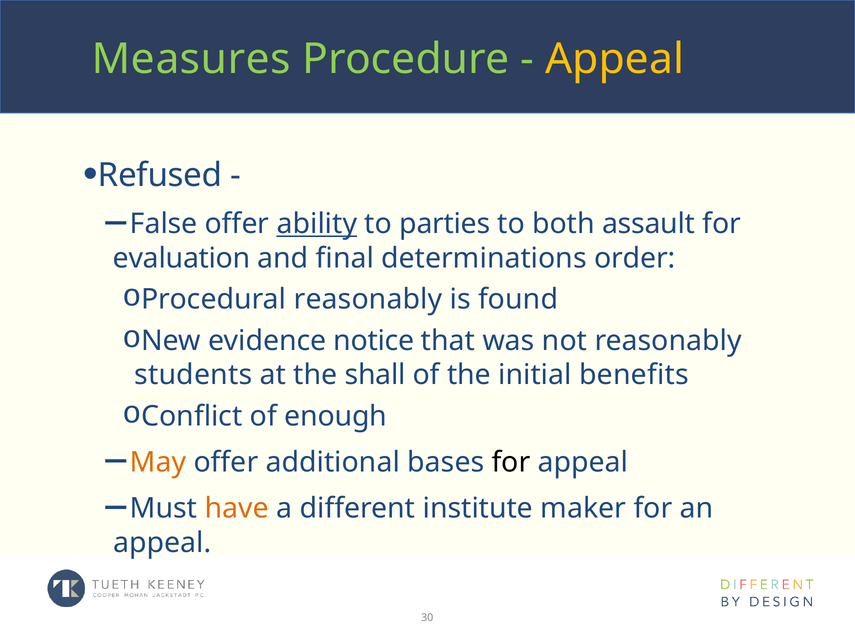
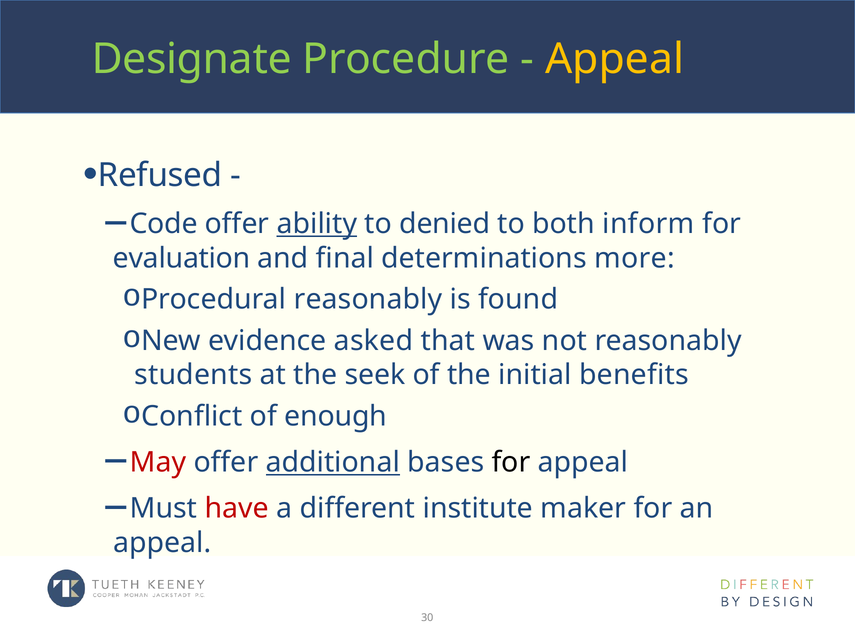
Measures: Measures -> Designate (192, 59)
False: False -> Code (164, 224)
parties: parties -> denied (445, 224)
assault: assault -> inform (648, 224)
order: order -> more (635, 258)
notice: notice -> asked (374, 341)
shall: shall -> seek (375, 375)
May colour: orange -> red (158, 463)
additional underline: none -> present (333, 463)
have colour: orange -> red (237, 509)
